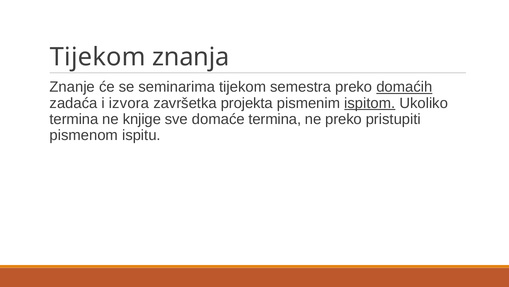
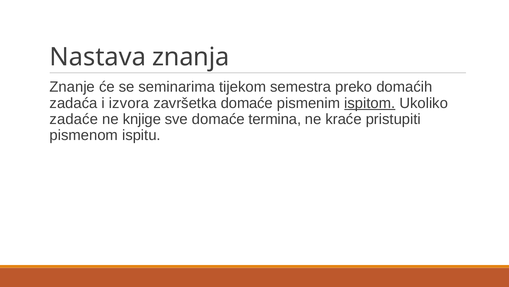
Tijekom: Tijekom -> Nastava (98, 57)
domaćih underline: present -> none (404, 87)
završetka projekta: projekta -> domaće (247, 103)
termina: termina -> zadaće (74, 119)
ne preko: preko -> kraće (344, 119)
